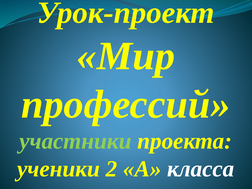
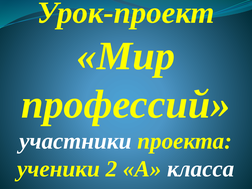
участники colour: light green -> white (75, 141)
